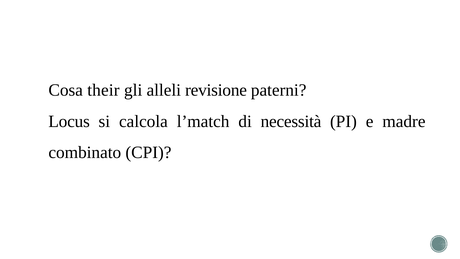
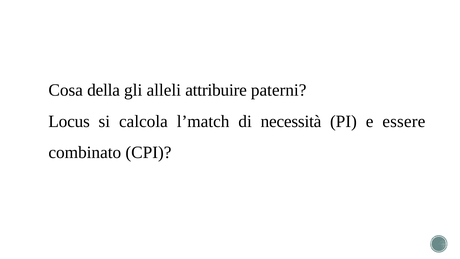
their: their -> della (104, 90)
revisione: revisione -> attribuire (216, 90)
madre: madre -> essere (404, 121)
